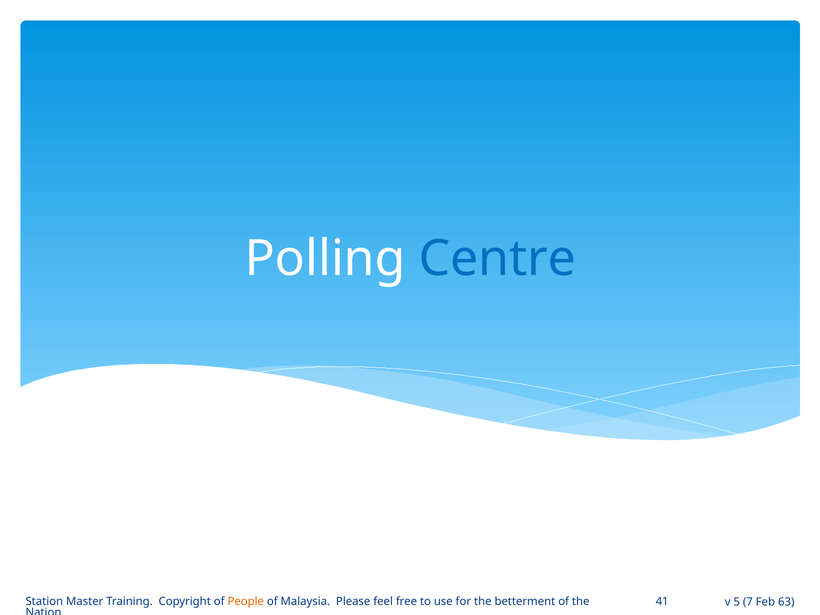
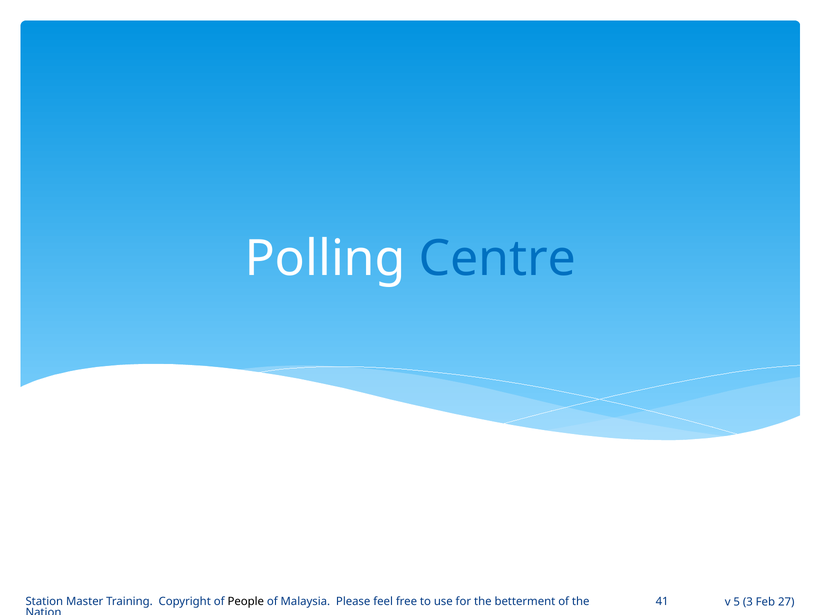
People colour: orange -> black (246, 601)
7: 7 -> 3 (748, 602)
63: 63 -> 27 (786, 602)
